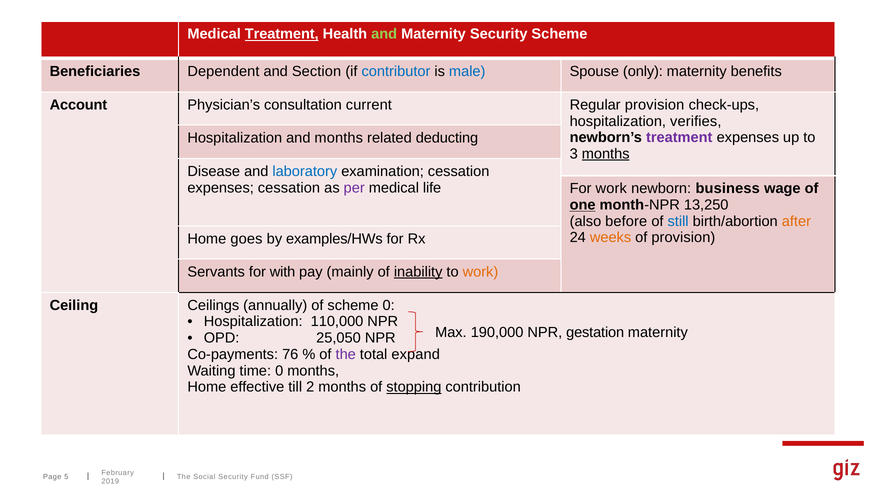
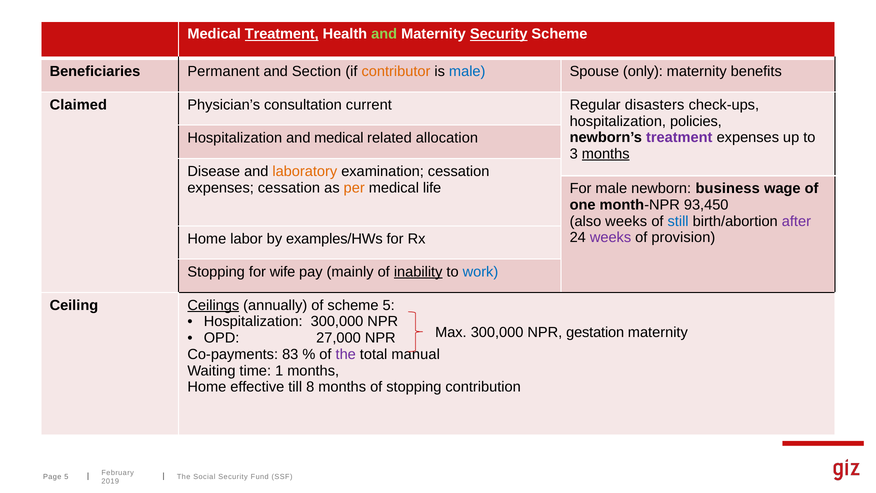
Security underline: none -> present (499, 34)
Dependent: Dependent -> Permanent (223, 71)
contributor colour: blue -> orange (396, 71)
Account: Account -> Claimed (78, 105)
Regular provision: provision -> disasters (655, 105)
verifies: verifies -> policies (696, 121)
and months: months -> medical (339, 138)
deducting: deducting -> allocation (447, 138)
laboratory colour: blue -> orange (305, 171)
per colour: purple -> orange (354, 188)
For work: work -> male (611, 189)
one underline: present -> none (583, 205)
13,250: 13,250 -> 93,450 (706, 205)
also before: before -> weeks (626, 221)
after colour: orange -> purple (796, 221)
weeks colour: orange -> purple (611, 238)
goes: goes -> labor (246, 239)
Servants: Servants -> Stopping (216, 272)
with: with -> wife (283, 272)
work colour: orange -> blue (480, 272)
Ceilings underline: none -> present (213, 305)
scheme 0: 0 -> 5 (389, 305)
Hospitalization 110,000: 110,000 -> 300,000 (337, 322)
Max 190,000: 190,000 -> 300,000 (497, 332)
25,050: 25,050 -> 27,000 (339, 338)
76: 76 -> 83 (290, 354)
expand: expand -> manual (416, 354)
time 0: 0 -> 1 (279, 371)
2: 2 -> 8 (310, 387)
stopping underline: present -> none (414, 387)
